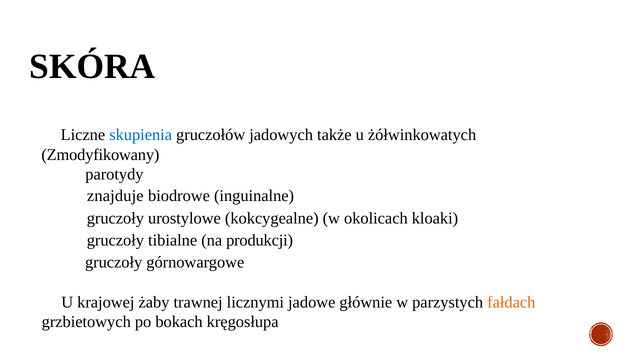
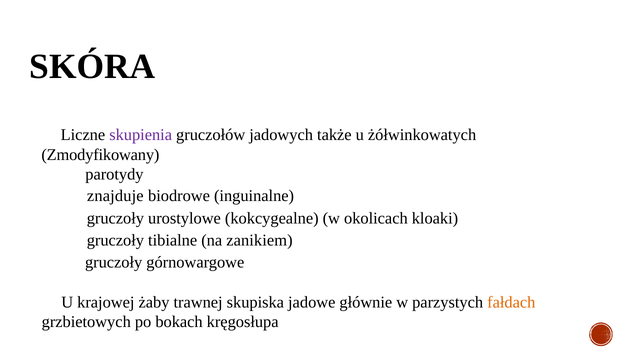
skupienia colour: blue -> purple (141, 135)
produkcji: produkcji -> zanikiem (259, 240)
licznymi: licznymi -> skupiska (255, 302)
